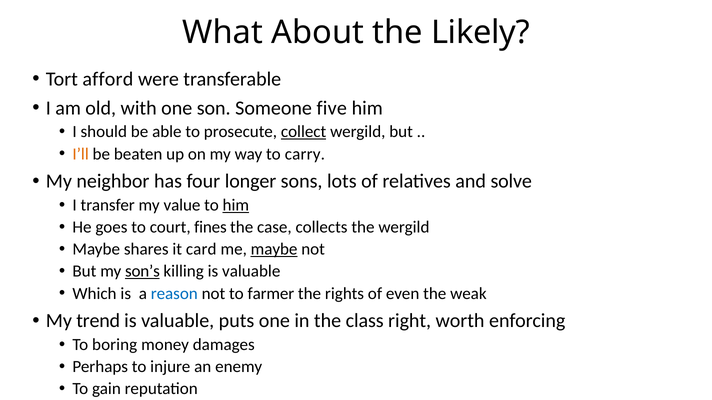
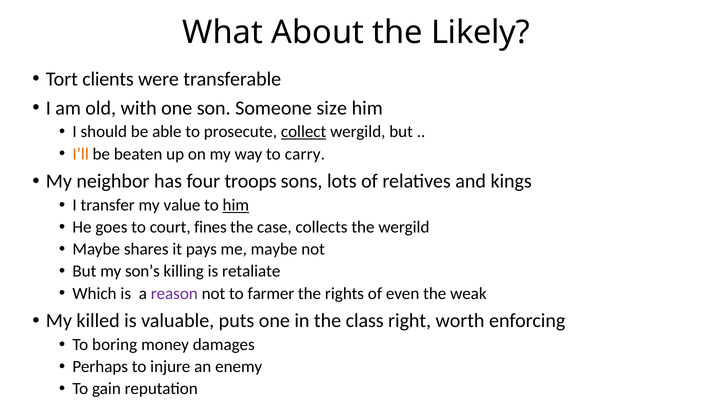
afford: afford -> clients (108, 79)
five: five -> size (332, 108)
longer: longer -> troops (251, 182)
solve: solve -> kings (511, 182)
card: card -> pays (201, 250)
maybe underline: present -> none (274, 250)
son’s underline: present -> none (142, 272)
killing is valuable: valuable -> retaliate (251, 272)
reason colour: blue -> purple (174, 294)
trend: trend -> killed (98, 321)
